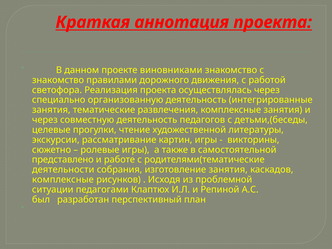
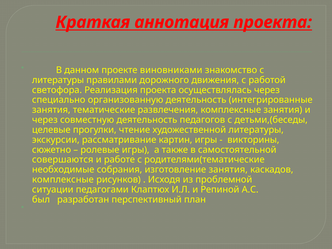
знакомство: знакомство -> литературы (58, 80)
представлено: представлено -> совершаются (63, 160)
деятельности: деятельности -> необходимые (63, 170)
